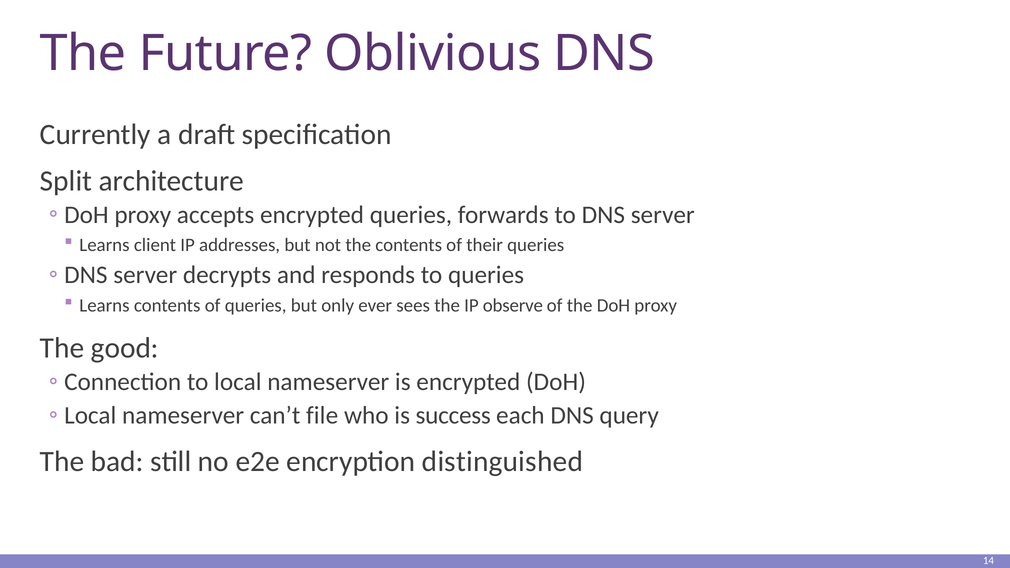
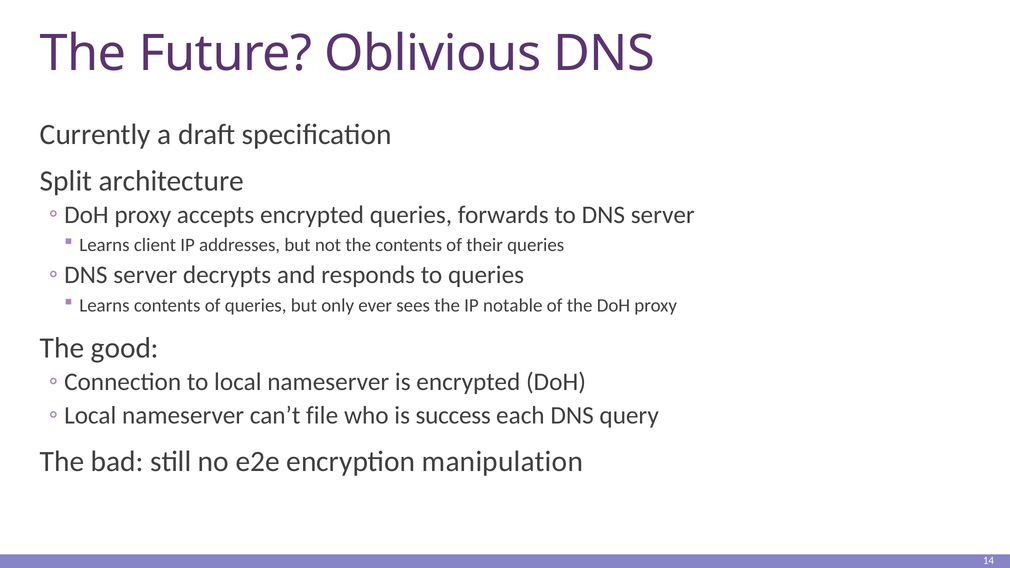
observe: observe -> notable (513, 305)
distinguished: distinguished -> manipulation (502, 462)
